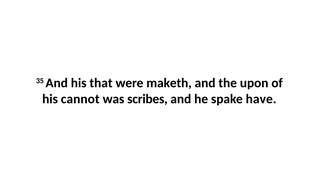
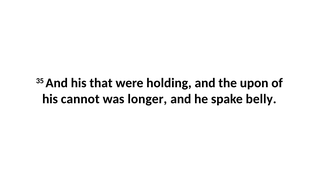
maketh: maketh -> holding (169, 83)
scribes: scribes -> longer (147, 99)
have: have -> belly (261, 99)
